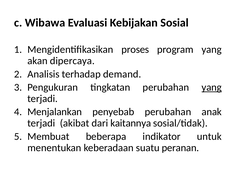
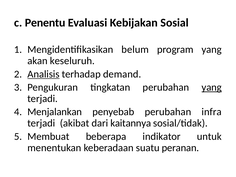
Wibawa: Wibawa -> Penentu (45, 23)
proses: proses -> belum (135, 50)
dipercaya: dipercaya -> keseluruh (72, 61)
Analisis underline: none -> present (43, 74)
anak: anak -> infra (212, 112)
